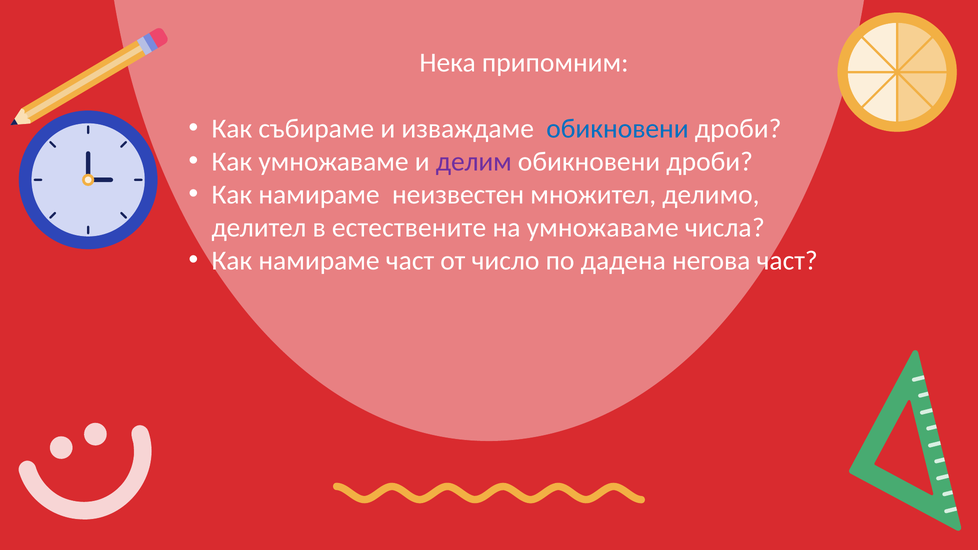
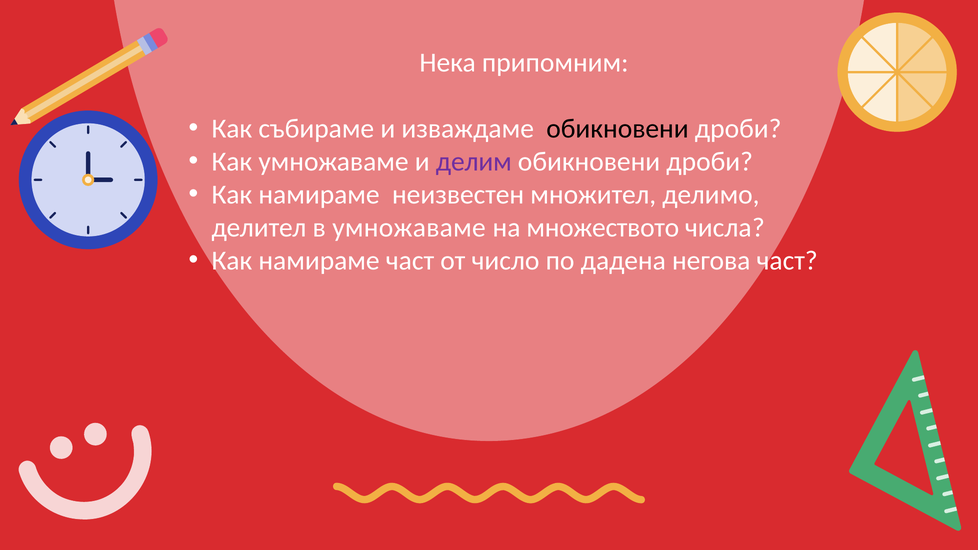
обикновени colour: blue -> black (618, 129)
в естествените: естествените -> умножаваме (409, 228)
на умножаваме: умножаваме -> множеството (603, 228)
